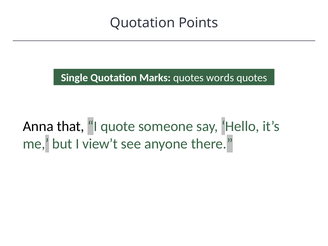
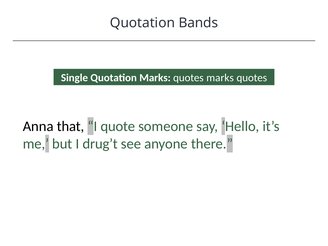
Points: Points -> Bands (198, 23)
quotes words: words -> marks (220, 78)
view’t: view’t -> drug’t (100, 144)
